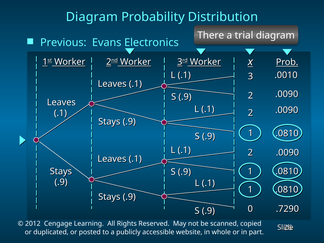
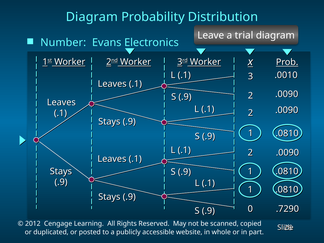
There: There -> Leave (211, 35)
Previous: Previous -> Number (63, 43)
